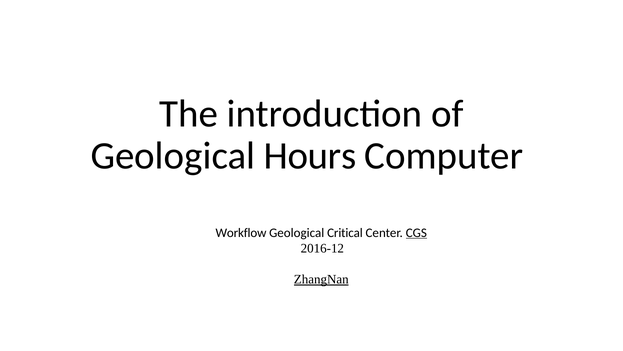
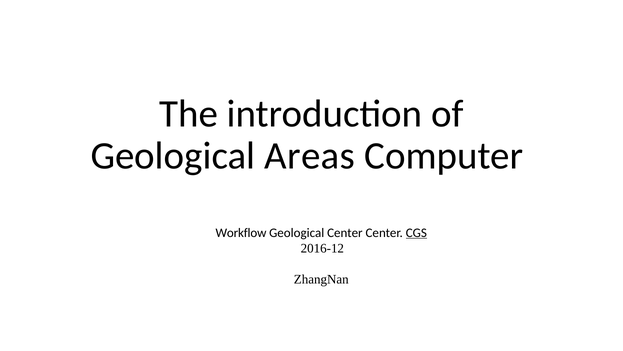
Hours: Hours -> Areas (310, 156)
Geological Critical: Critical -> Center (345, 232)
ZhangNan underline: present -> none (321, 279)
